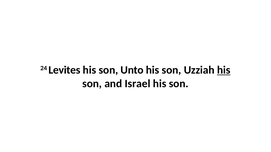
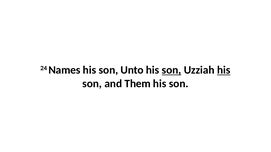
Levites: Levites -> Names (64, 70)
son underline: none -> present (172, 70)
Israel: Israel -> Them (138, 84)
